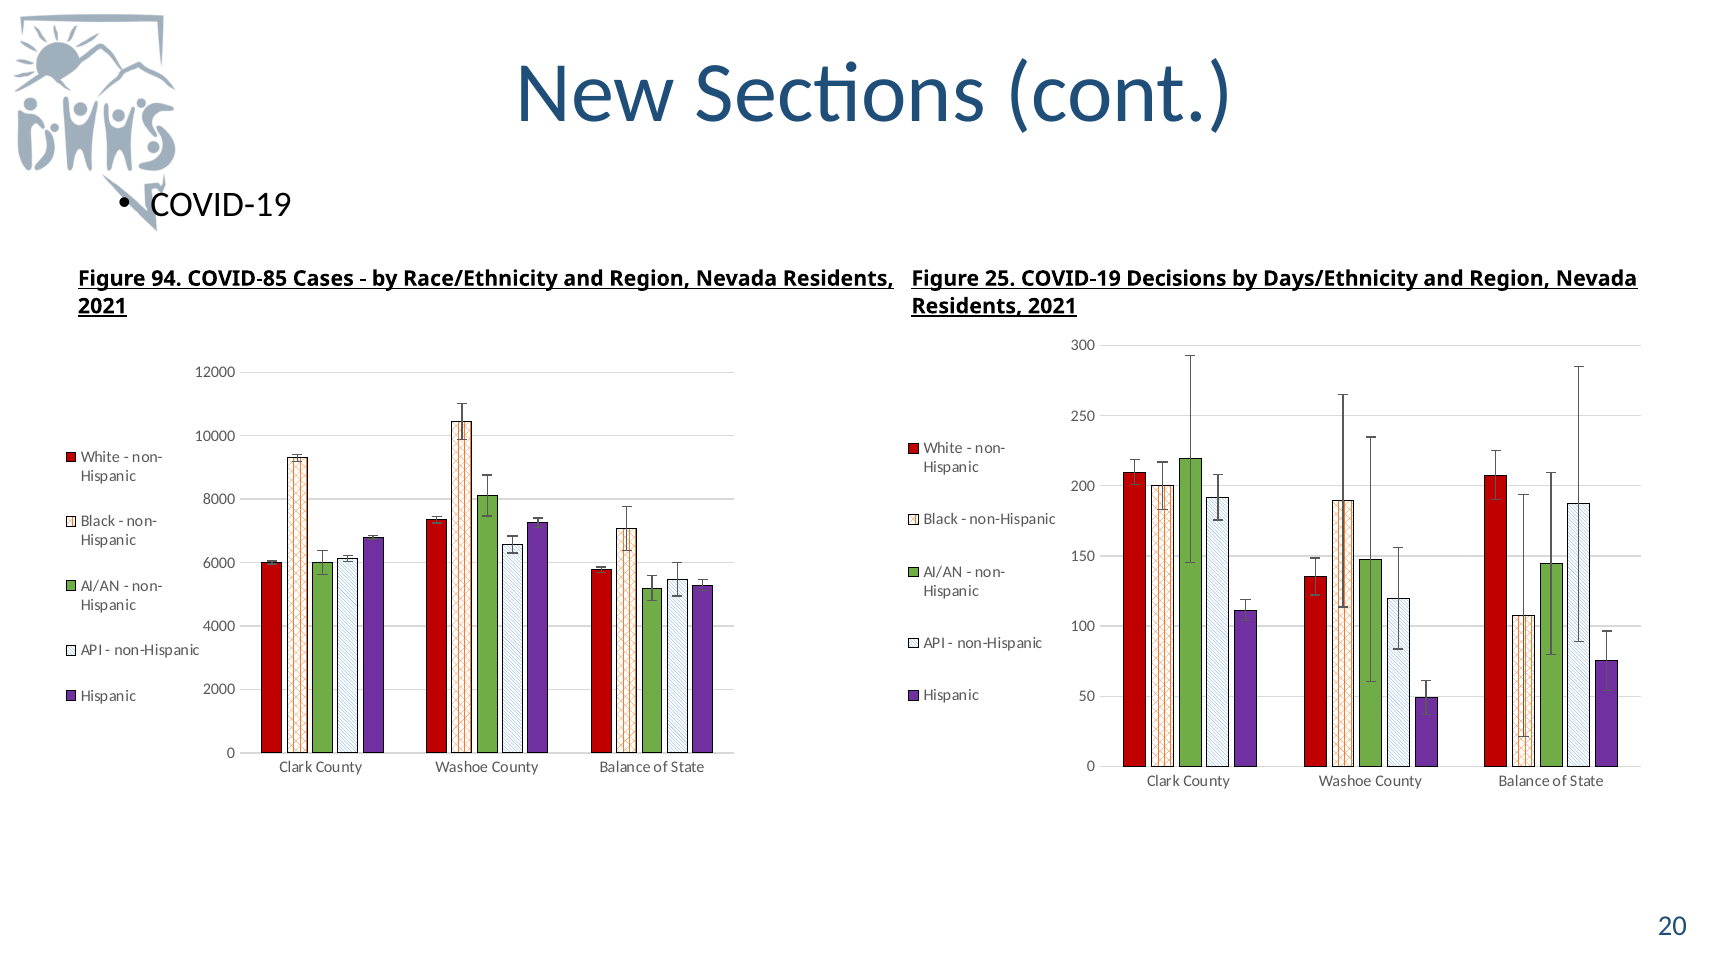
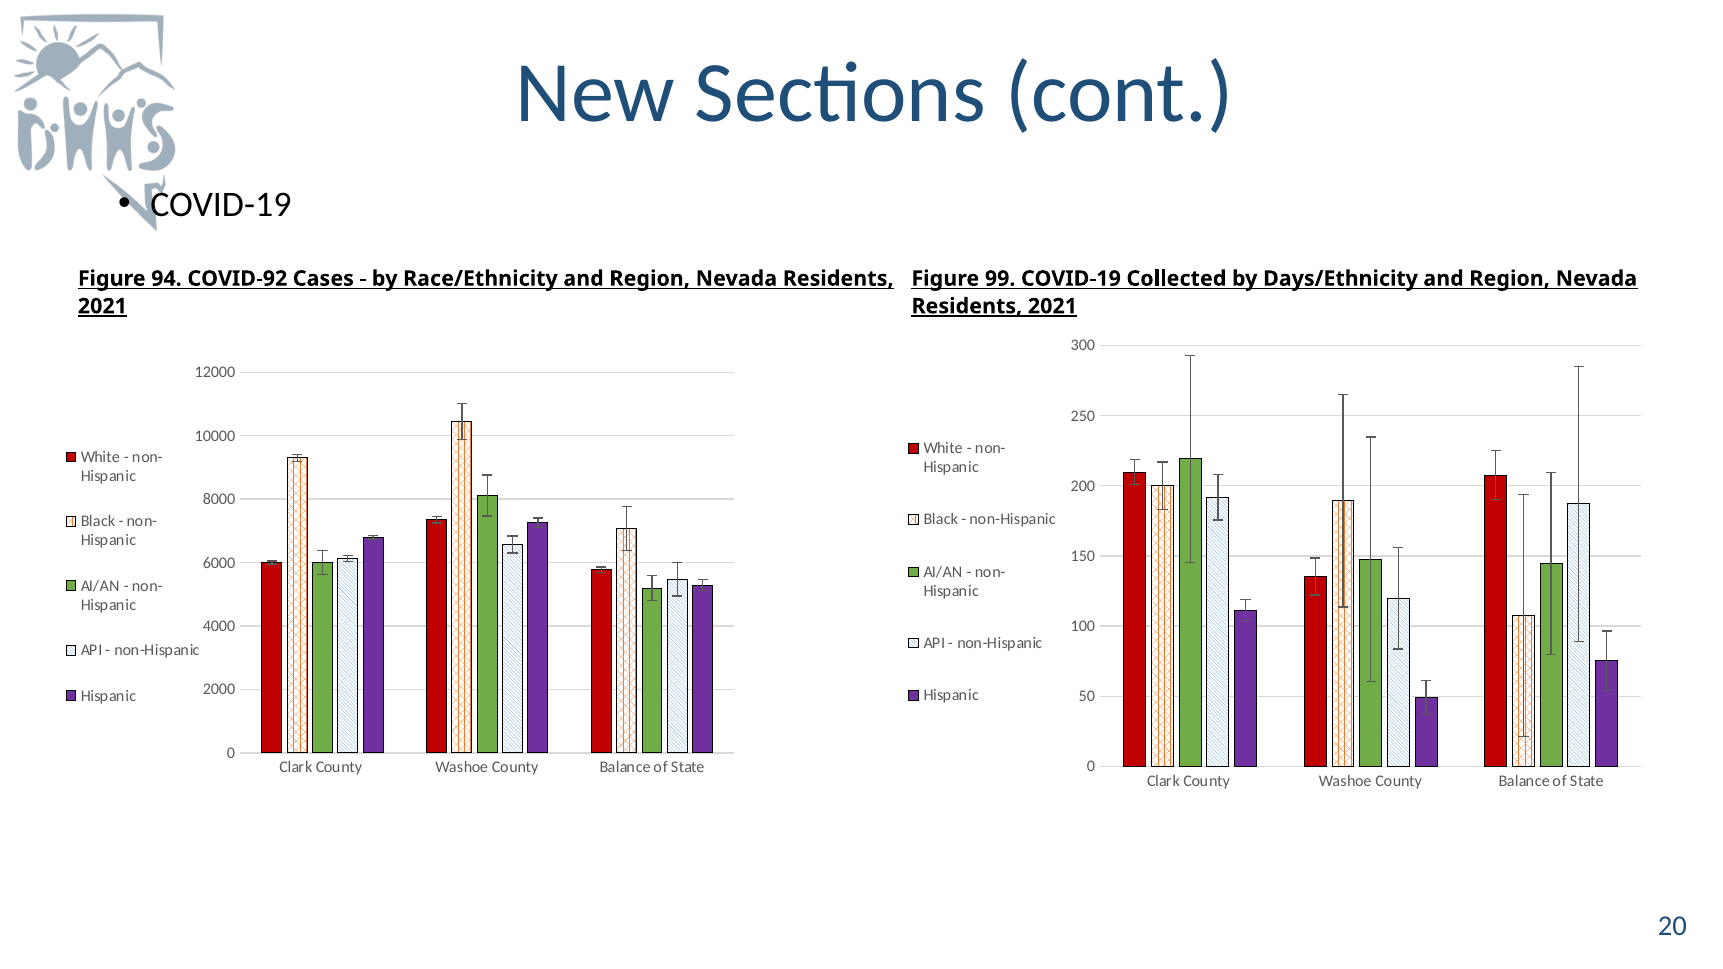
COVID-85: COVID-85 -> COVID-92 (237, 279)
25: 25 -> 99 (1000, 279)
Decisions: Decisions -> Collected (1176, 279)
